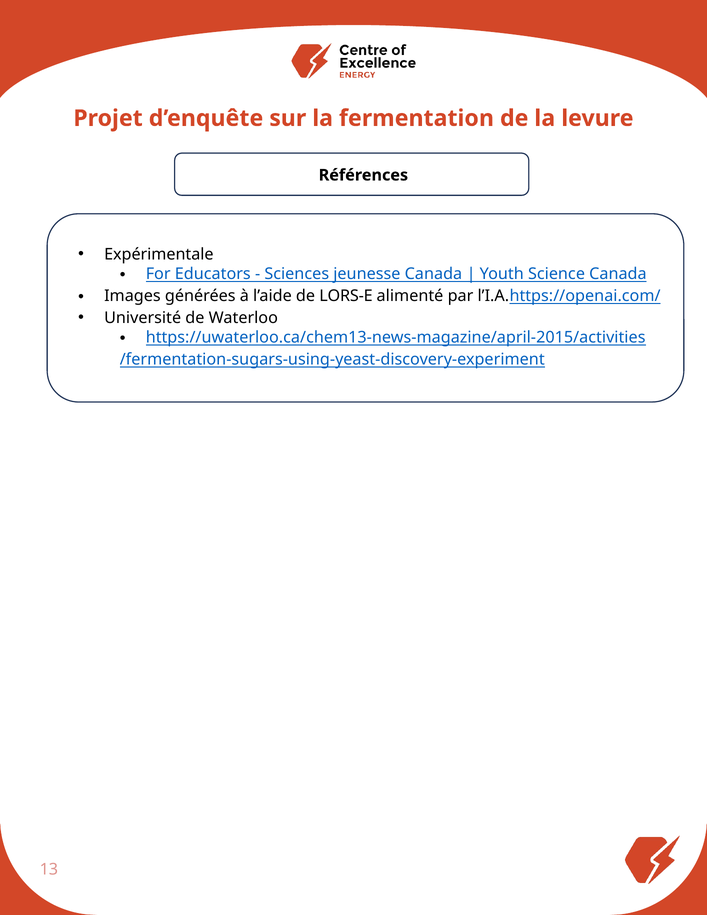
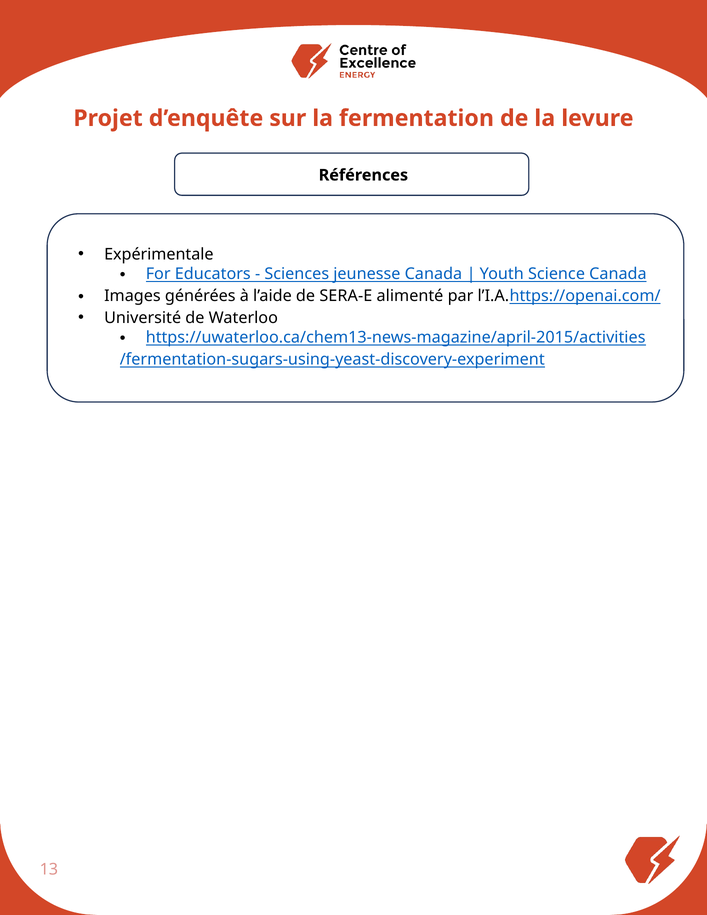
LORS-E: LORS-E -> SERA-E (346, 296)
